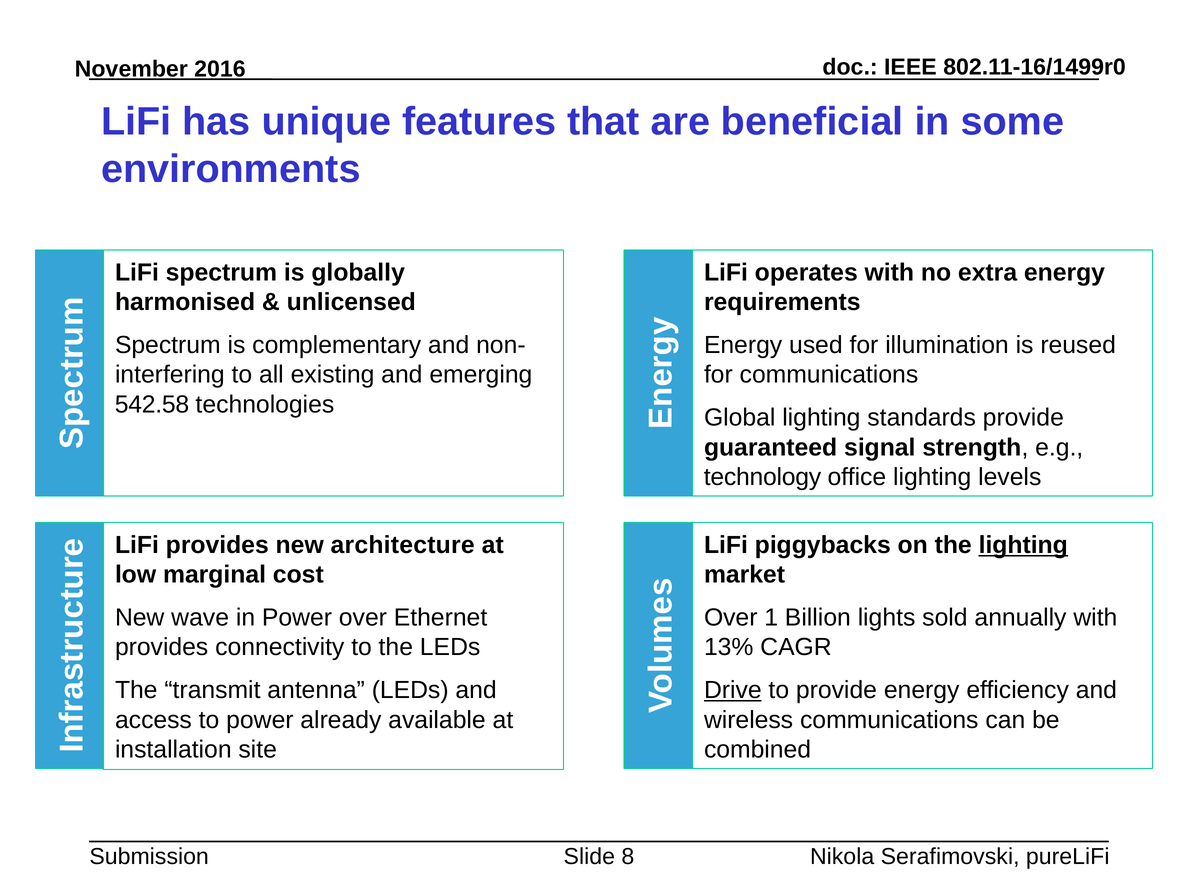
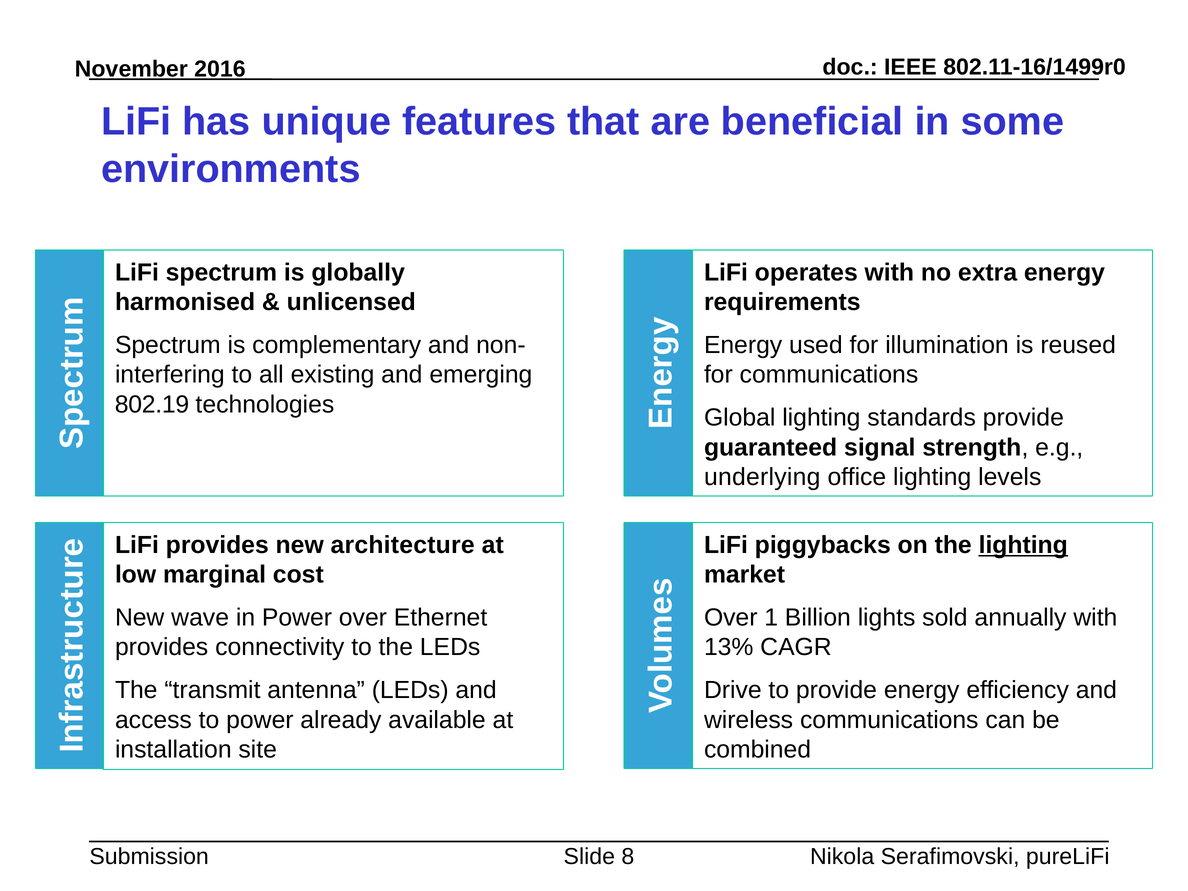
542.58: 542.58 -> 802.19 (152, 404)
technology: technology -> underlying (762, 477)
Drive underline: present -> none (733, 690)
